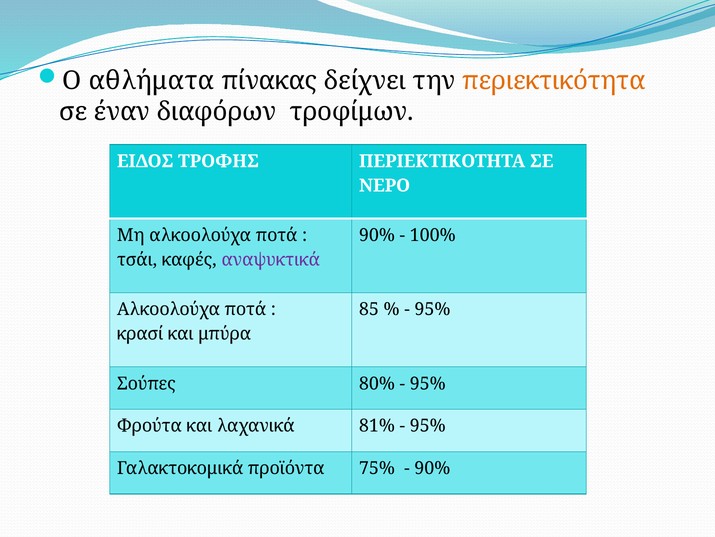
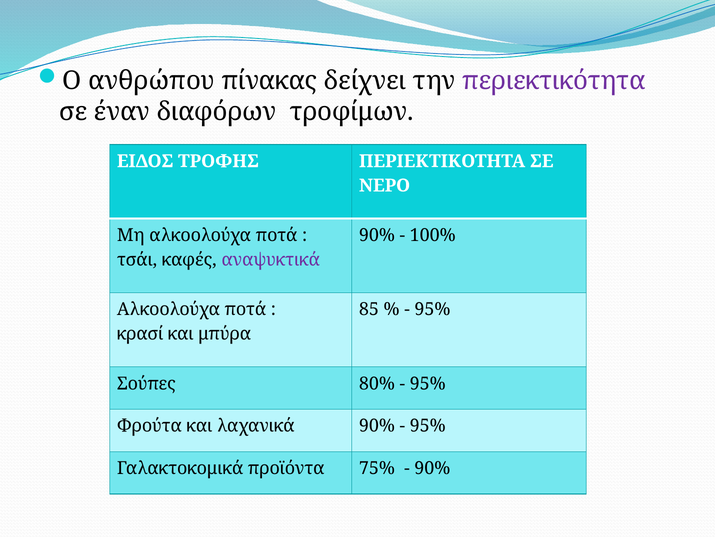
αθλήματα: αθλήματα -> ανθρώπου (152, 81)
περιεκτικότητα colour: orange -> purple (554, 81)
λαχανικά 81%: 81% -> 90% (377, 425)
